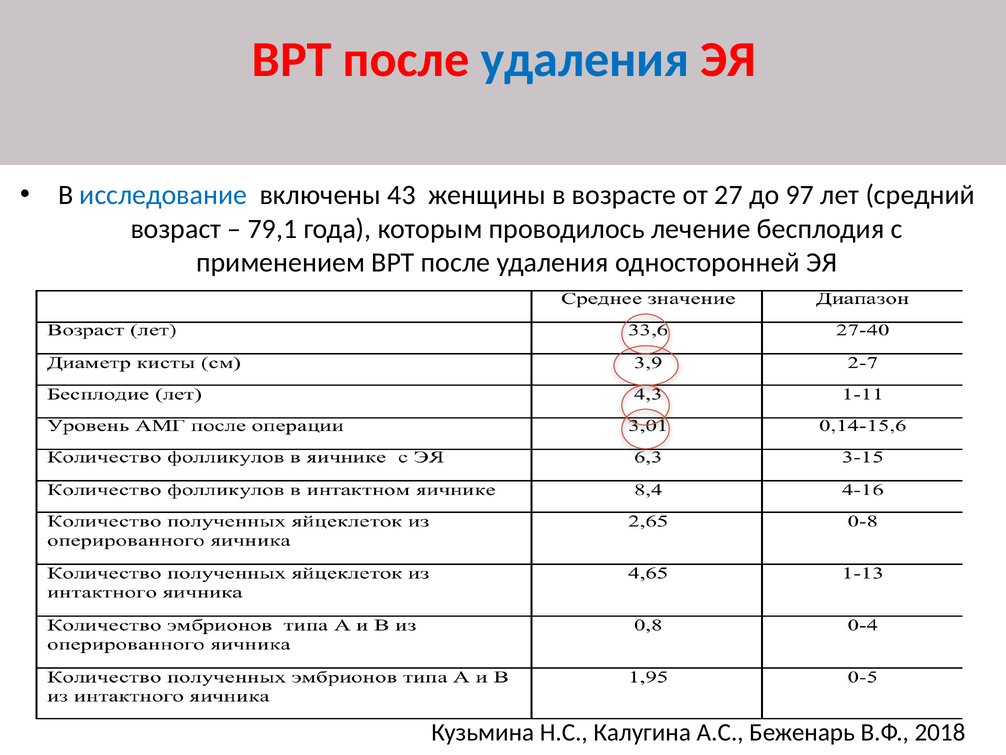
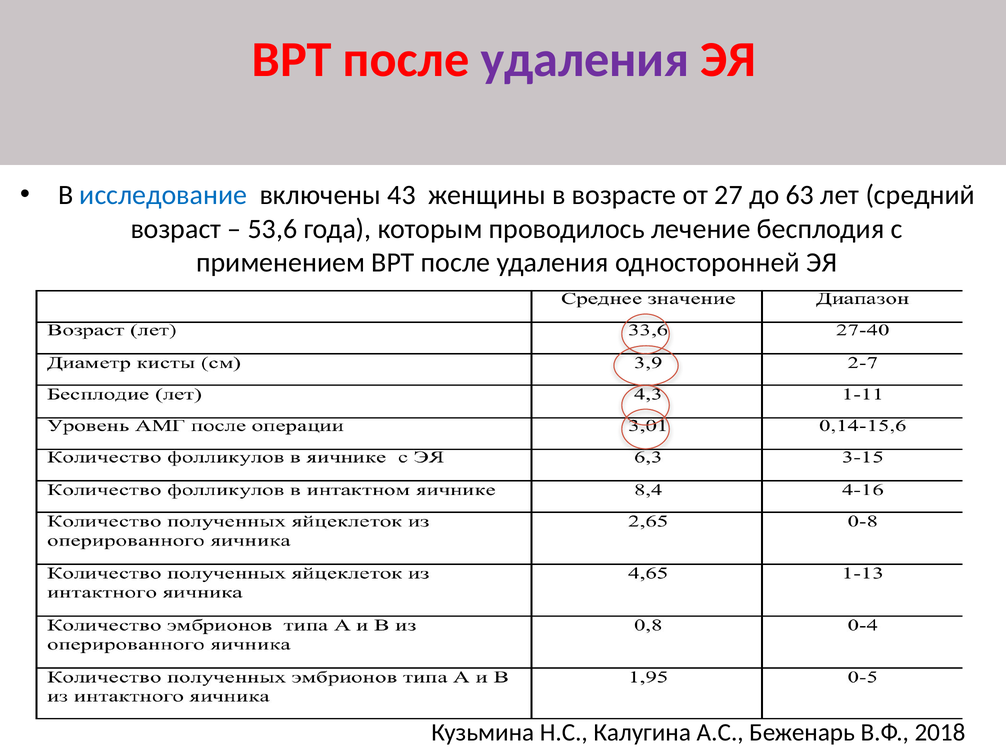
удаления colour: blue -> purple (585, 59)
97: 97 -> 63 (800, 195)
79,1: 79,1 -> 53,6 (272, 229)
